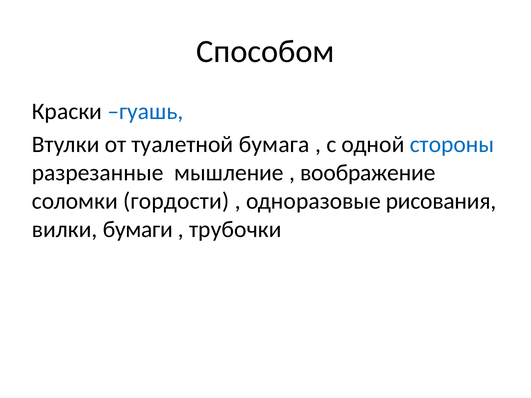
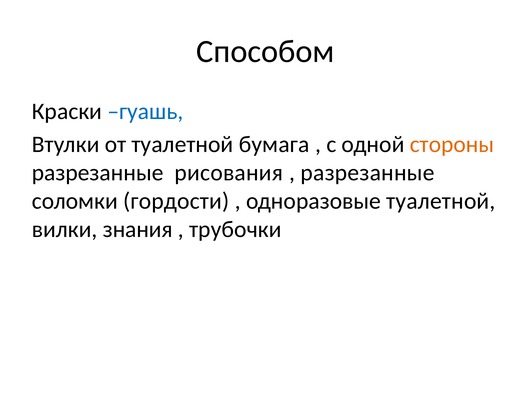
стороны colour: blue -> orange (452, 144)
мышление: мышление -> рисования (229, 173)
воображение: воображение -> разрезанные (368, 173)
одноразовые рисования: рисования -> туалетной (441, 201)
бумаги: бумаги -> знания (138, 229)
